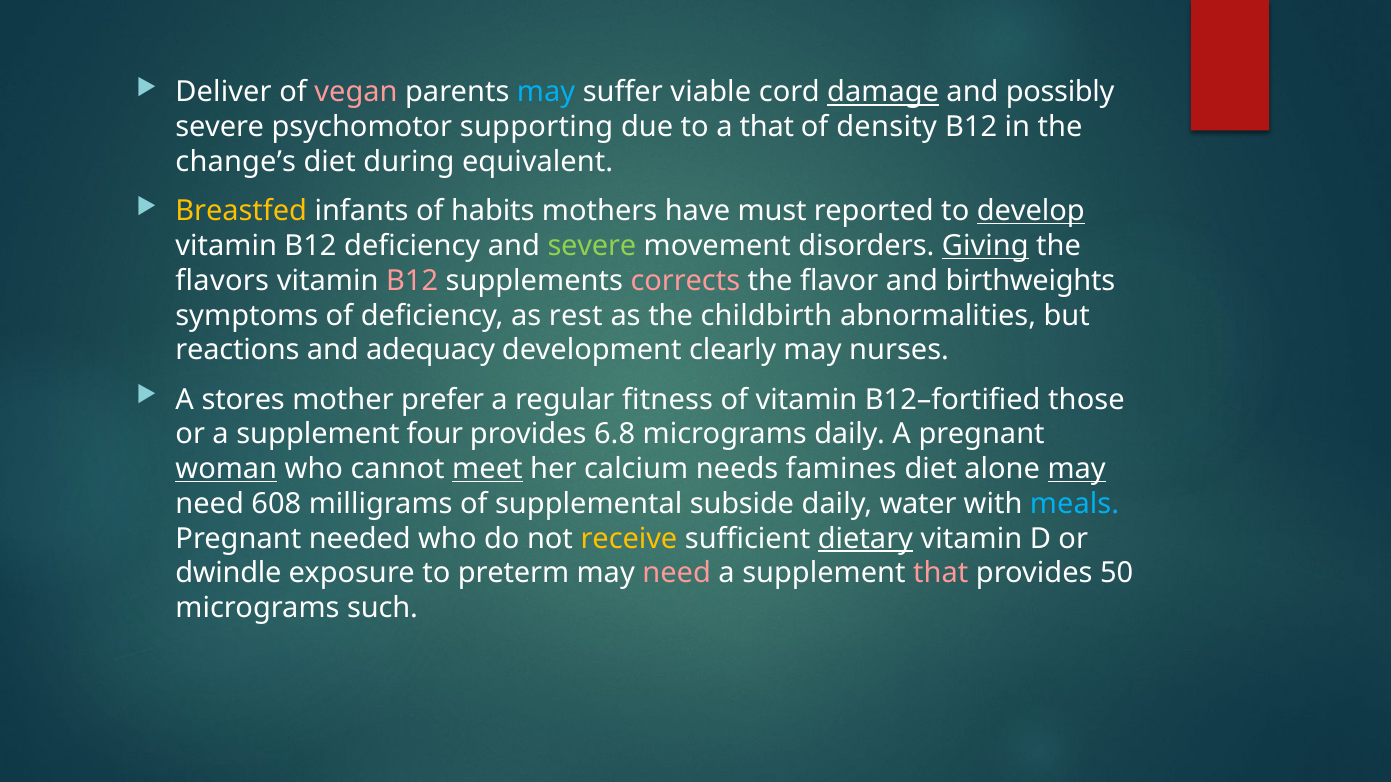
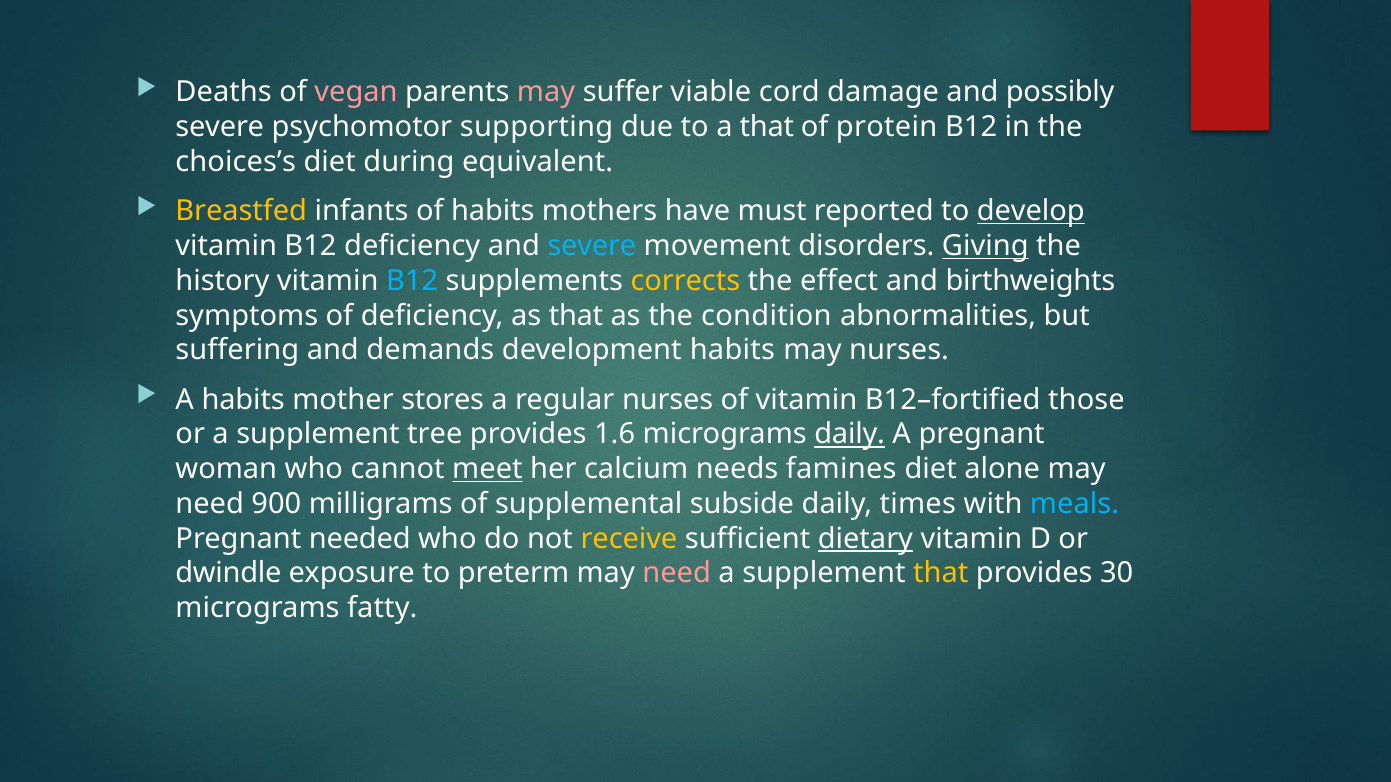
Deliver: Deliver -> Deaths (224, 92)
may colour: light blue -> pink (546, 92)
damage underline: present -> none (883, 92)
density: density -> protein (887, 127)
change’s: change’s -> choices’s (236, 162)
severe colour: light green -> light blue (592, 246)
flavors: flavors -> history (222, 281)
B12 colour: pink -> light blue (412, 281)
corrects colour: pink -> yellow (685, 281)
flavor: flavor -> effect (839, 281)
as rest: rest -> that (576, 316)
childbirth: childbirth -> condition (766, 316)
reactions: reactions -> suffering (237, 350)
adequacy: adequacy -> demands (430, 350)
development clearly: clearly -> habits (732, 350)
A stores: stores -> habits (243, 400)
prefer: prefer -> stores (443, 400)
regular fitness: fitness -> nurses (668, 400)
four: four -> tree (435, 435)
6.8: 6.8 -> 1.6 (615, 435)
daily underline: none -> present (850, 435)
woman underline: present -> none (226, 469)
may underline: present -> none (1077, 469)
608: 608 -> 900 (276, 504)
water: water -> times (918, 504)
that colour: pink -> yellow (941, 574)
50: 50 -> 30 (1117, 574)
such: such -> fatty (382, 608)
